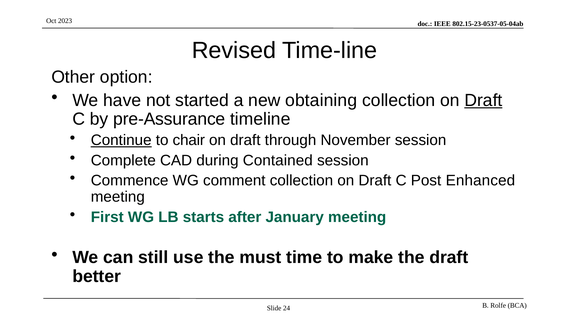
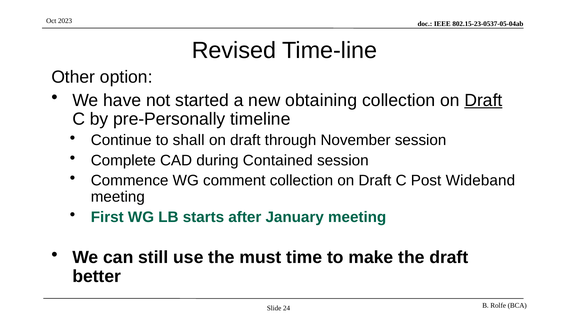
pre-Assurance: pre-Assurance -> pre-Personally (169, 119)
Continue underline: present -> none (121, 140)
chair: chair -> shall (189, 140)
Enhanced: Enhanced -> Wideband (480, 180)
